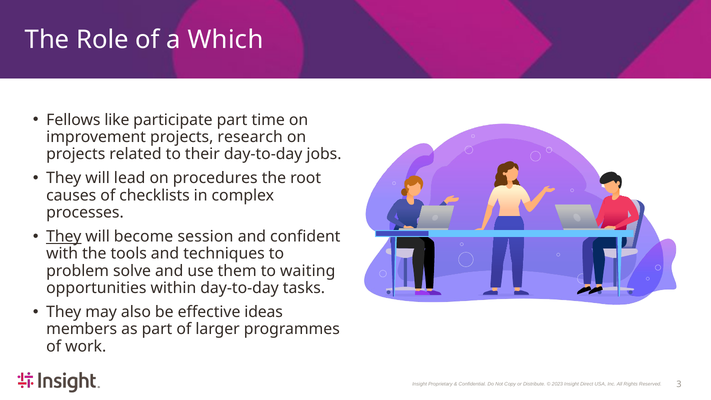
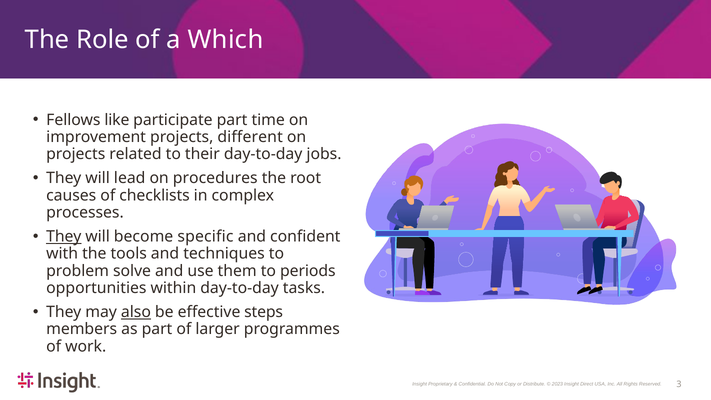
research: research -> different (250, 137)
session: session -> specific (205, 237)
waiting: waiting -> periods (308, 271)
also underline: none -> present (136, 312)
ideas: ideas -> steps (264, 312)
